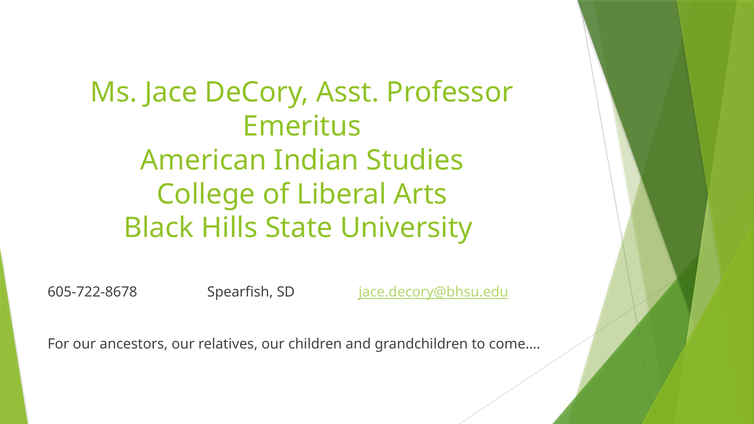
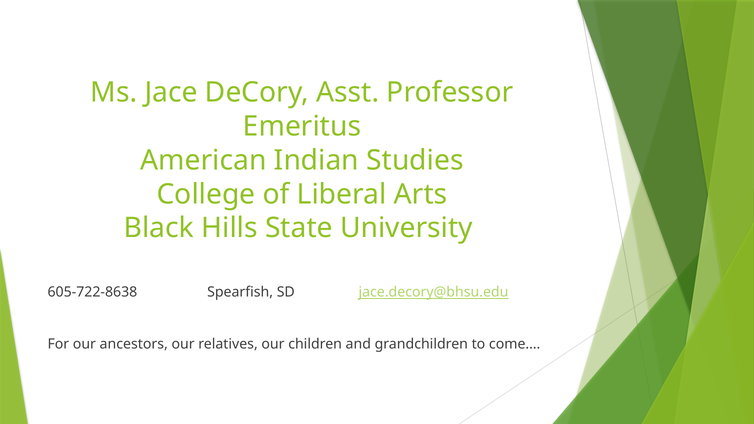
605-722-8678: 605-722-8678 -> 605-722-8638 (92, 292)
